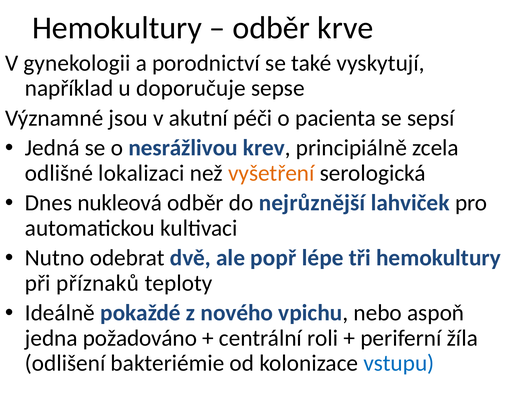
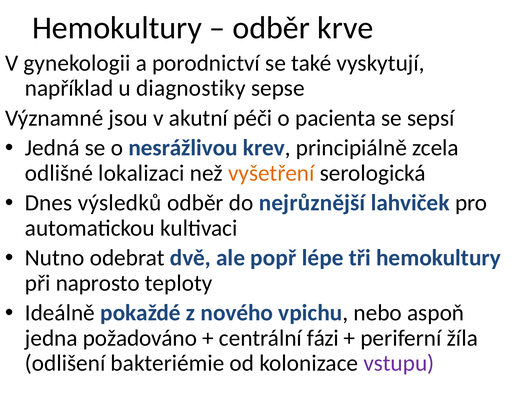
doporučuje: doporučuje -> diagnostiky (191, 88)
nukleová: nukleová -> výsledků (120, 203)
příznaků: příznaků -> naprosto (98, 283)
roli: roli -> fázi (323, 338)
vstupu colour: blue -> purple (399, 363)
